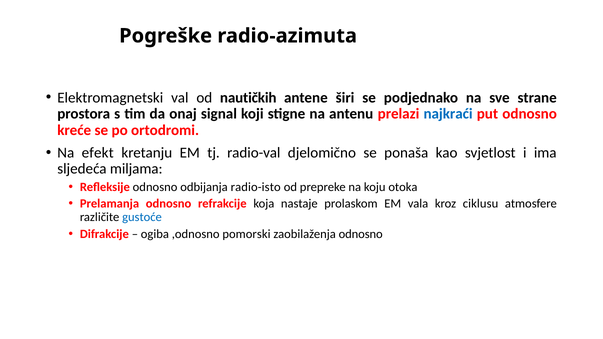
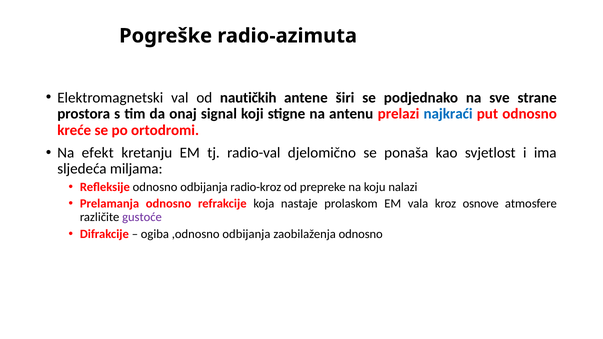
radio-isto: radio-isto -> radio-kroz (256, 187)
otoka: otoka -> nalazi (403, 187)
ciklusu: ciklusu -> osnove (481, 204)
gustoće colour: blue -> purple (142, 217)
,odnosno pomorski: pomorski -> odbijanja (246, 234)
